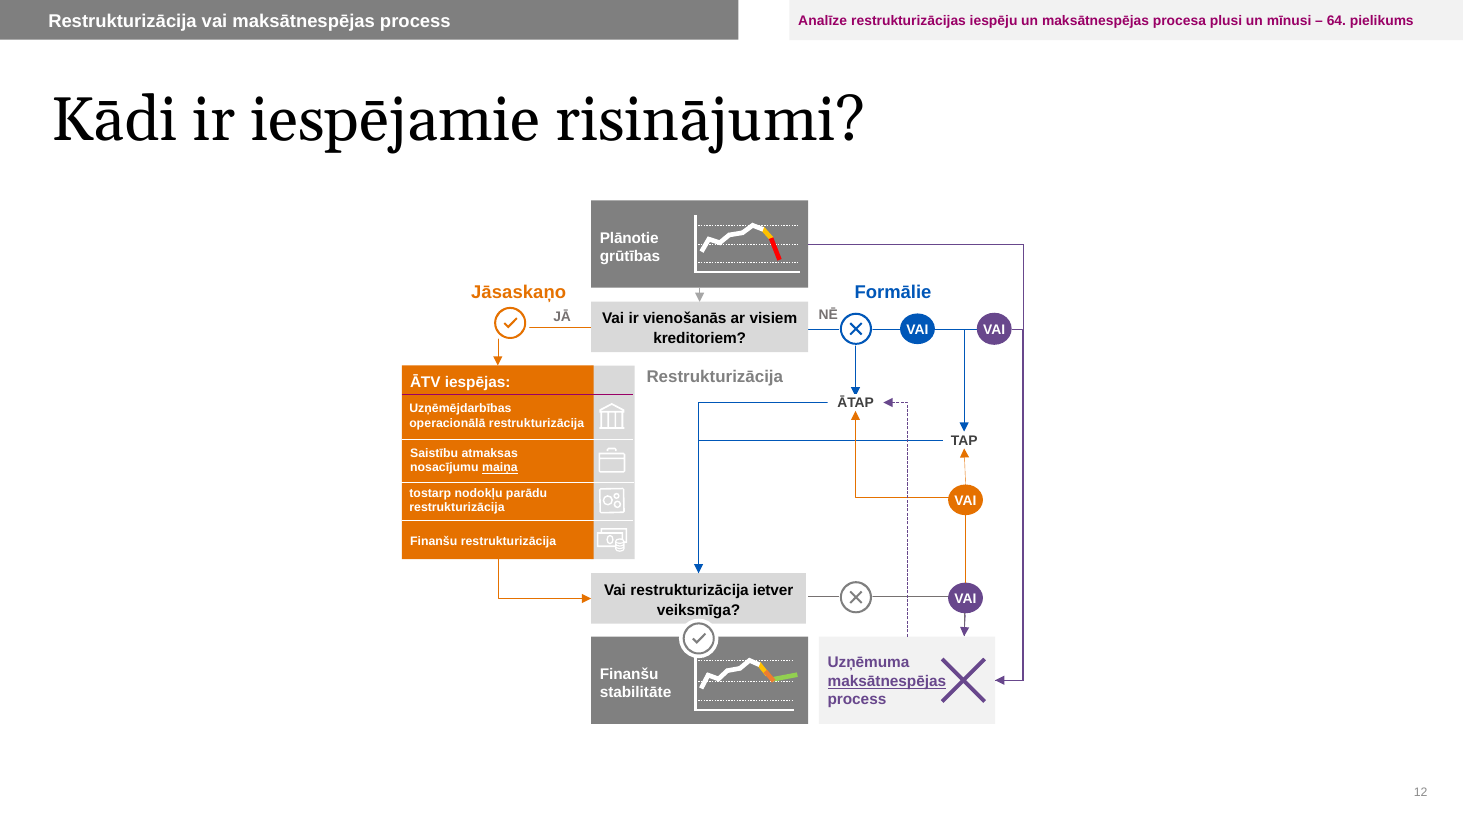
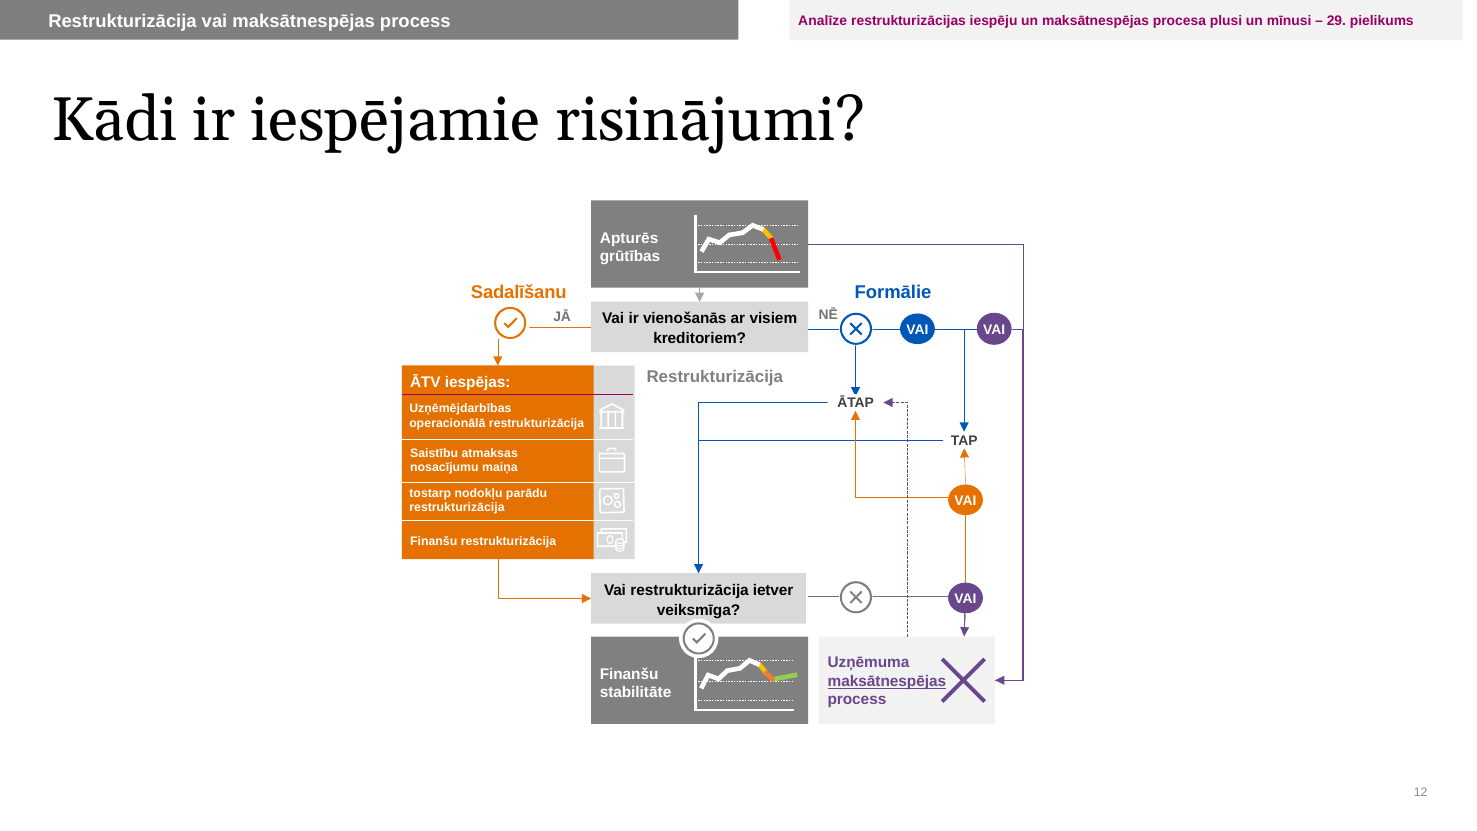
64: 64 -> 29 (1336, 21)
Plānotie: Plānotie -> Apturēs (629, 238)
Jāsaskaņo: Jāsaskaņo -> Sadalīšanu (519, 292)
maiņa underline: present -> none (500, 468)
